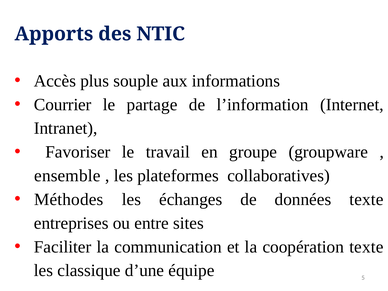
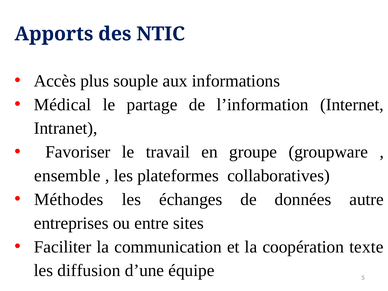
Courrier: Courrier -> Médical (63, 105)
données texte: texte -> autre (367, 199)
classique: classique -> diffusion (89, 271)
